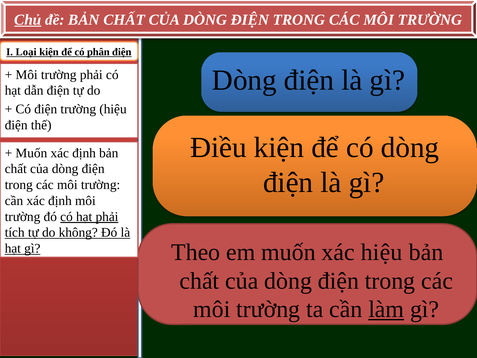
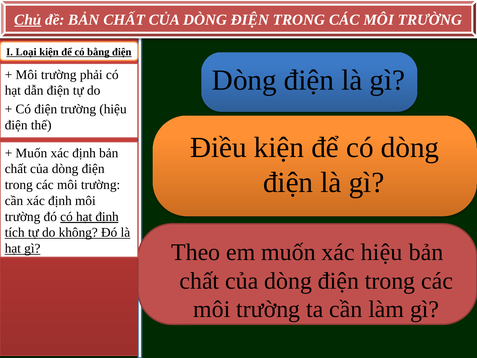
phân: phân -> bằng (98, 52)
hạt phải: phải -> định (107, 216)
làm underline: present -> none (386, 309)
